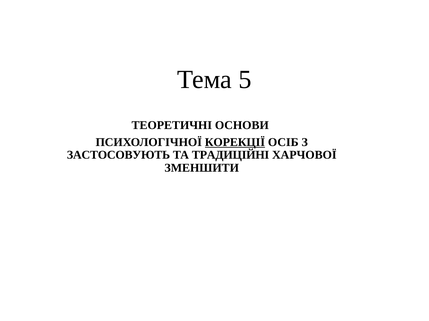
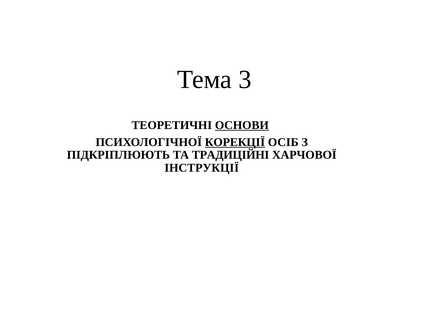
5: 5 -> 3 (245, 80)
ОСНОВИ underline: none -> present (242, 125)
ЗАСТОСОВУЮТЬ: ЗАСТОСОВУЮТЬ -> ПІДКРІПЛЮЮТЬ (118, 155)
ЗМЕНШИТИ: ЗМЕНШИТИ -> ІНСТРУКЦІЇ (202, 168)
